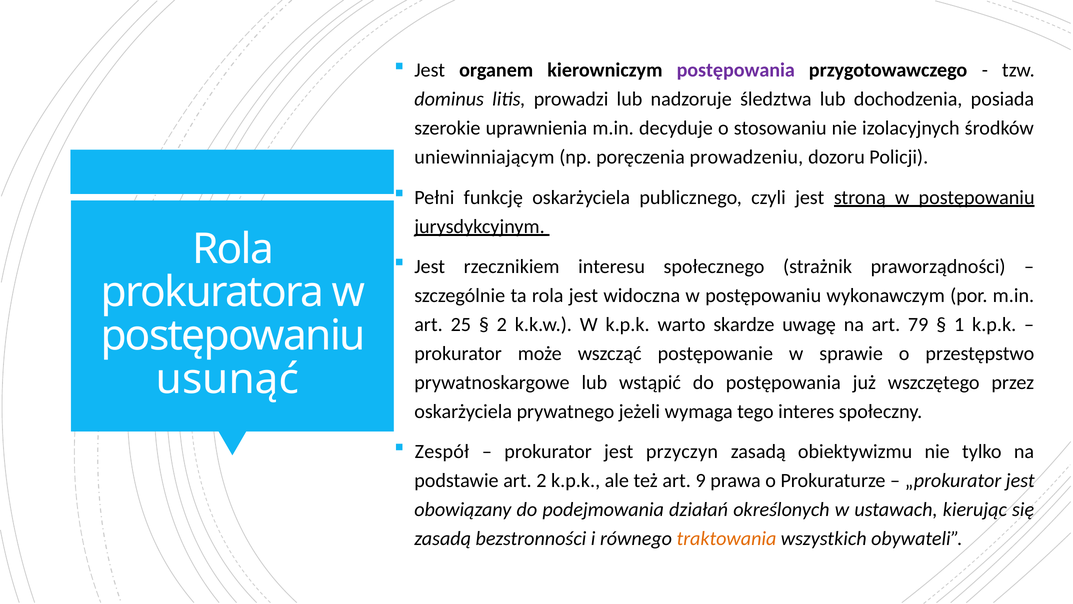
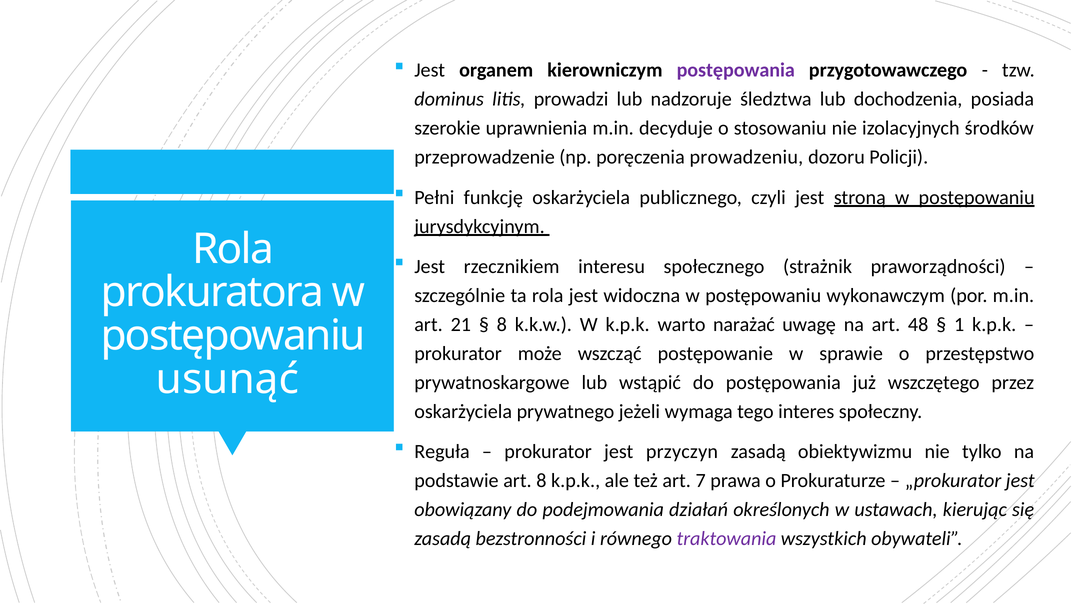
uniewinniającym: uniewinniającym -> przeprowadzenie (485, 157)
25: 25 -> 21 (461, 324)
2: 2 -> 8 (502, 324)
skardze: skardze -> narażać (744, 324)
79: 79 -> 48 (918, 324)
Zespół: Zespół -> Reguła (442, 451)
art 2: 2 -> 8 (541, 480)
9: 9 -> 7 (701, 480)
traktowania colour: orange -> purple (726, 538)
